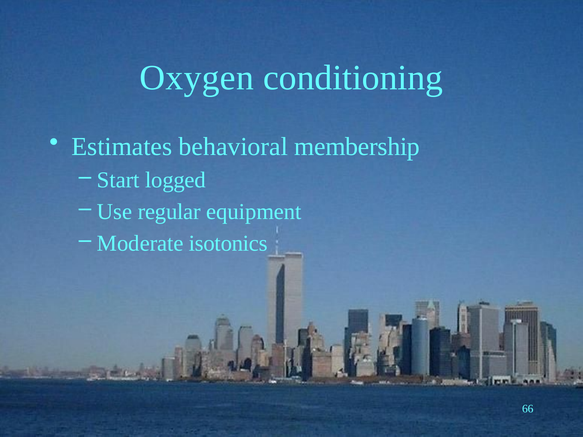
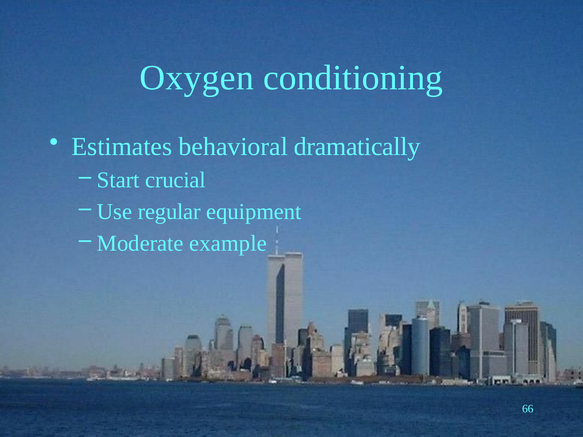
membership: membership -> dramatically (357, 147)
logged: logged -> crucial (175, 180)
isotonics: isotonics -> example (228, 244)
